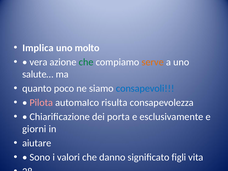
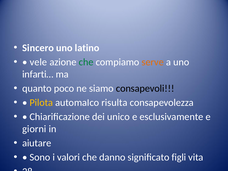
Implica: Implica -> Sincero (38, 48)
molto: molto -> latino (87, 48)
vera: vera -> vele (38, 62)
salute…: salute… -> infarti… (38, 74)
consapevoli colour: blue -> black (145, 88)
Pilota colour: pink -> yellow (41, 103)
porta: porta -> unico (118, 117)
